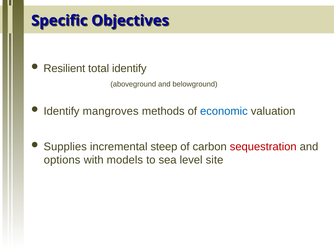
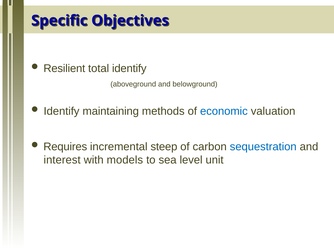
mangroves: mangroves -> maintaining (111, 111)
Supplies: Supplies -> Requires (65, 147)
sequestration colour: red -> blue (263, 147)
options: options -> interest (62, 160)
site: site -> unit (215, 160)
